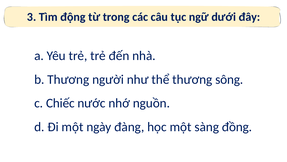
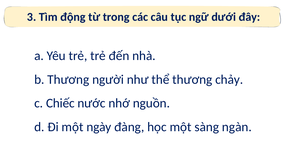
sông: sông -> chảy (229, 79)
đồng: đồng -> ngàn (237, 127)
